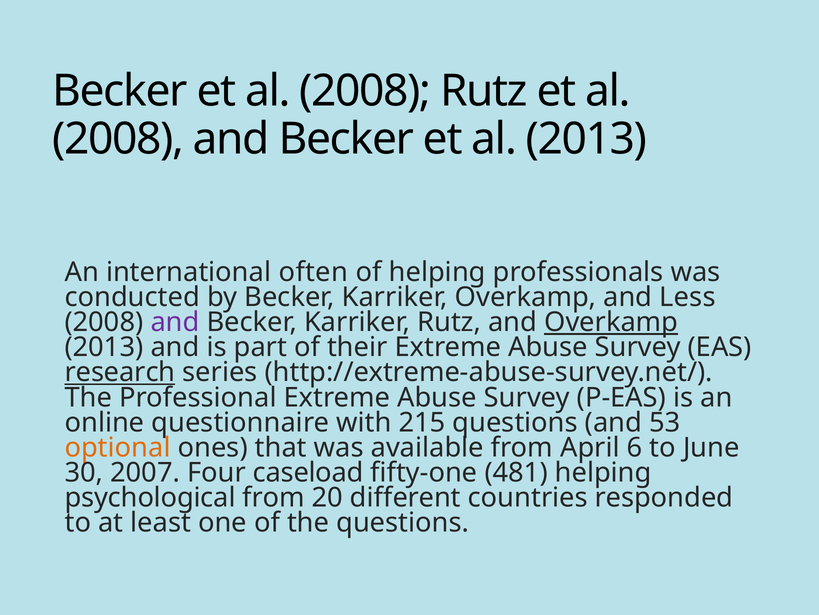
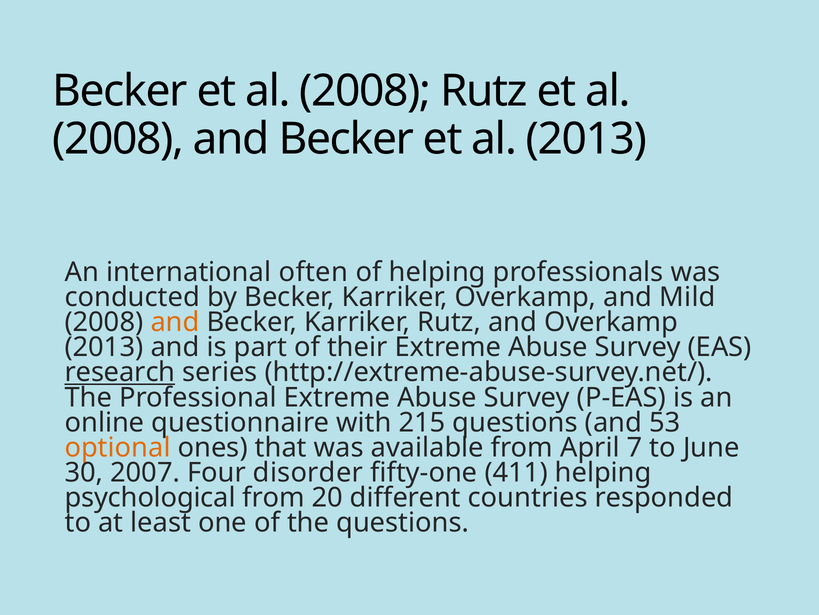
Less: Less -> Mild (687, 297)
and colour: purple -> orange (175, 322)
Overkamp underline: present -> none (611, 322)
6: 6 -> 7 (635, 447)
caseload: caseload -> disorder (308, 472)
481: 481 -> 411 (516, 472)
